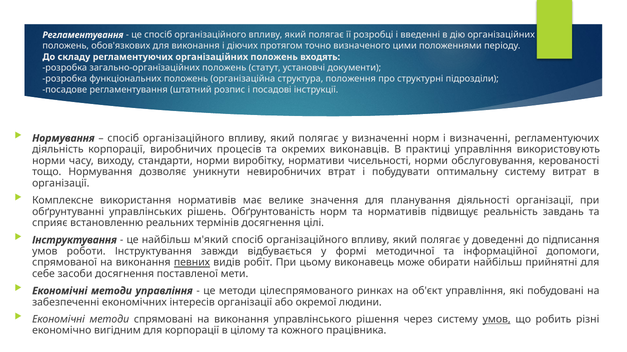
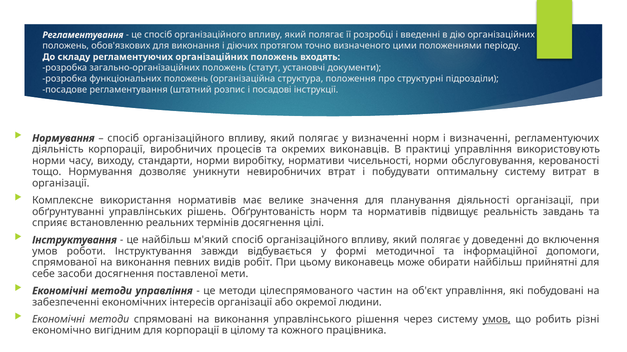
підписання: підписання -> включення (571, 240)
певних underline: present -> none (192, 263)
ринках: ринках -> частин (375, 291)
